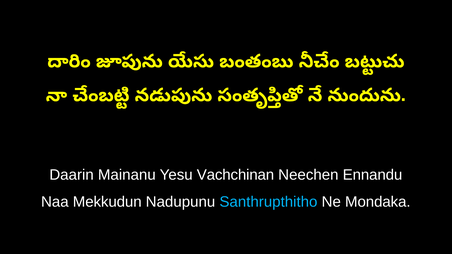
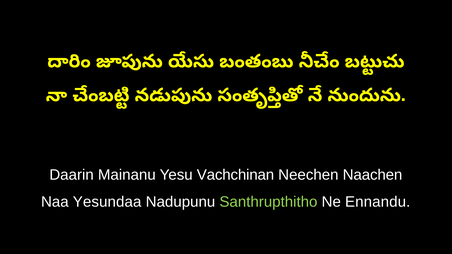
Ennandu: Ennandu -> Naachen (373, 175)
Mekkudun: Mekkudun -> Yesundaa (107, 202)
Santhrupthitho colour: light blue -> light green (268, 202)
Mondaka: Mondaka -> Ennandu (378, 202)
